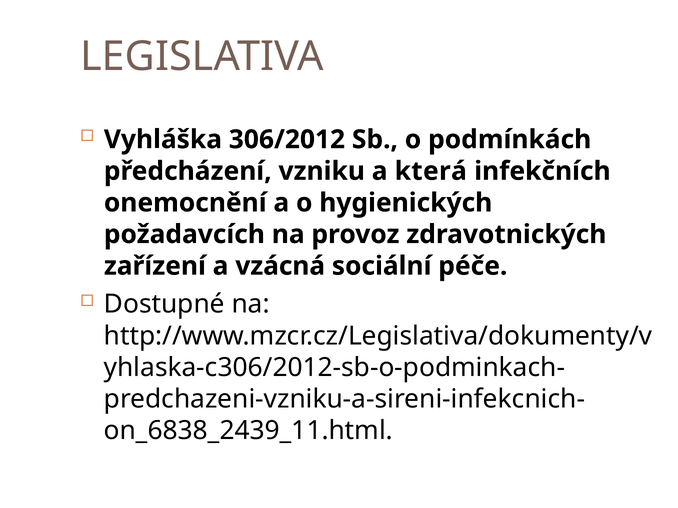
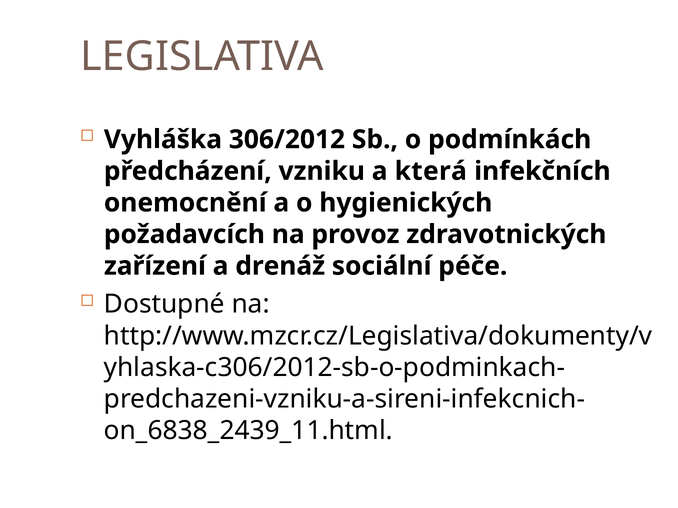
vzácná: vzácná -> drenáž (280, 266)
